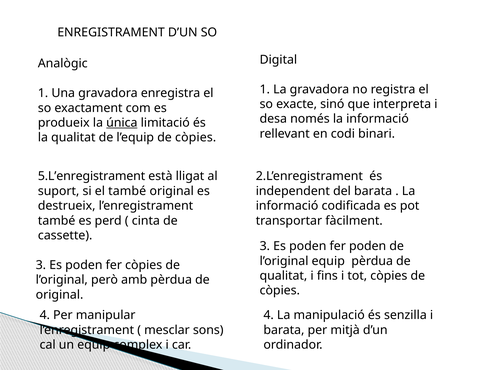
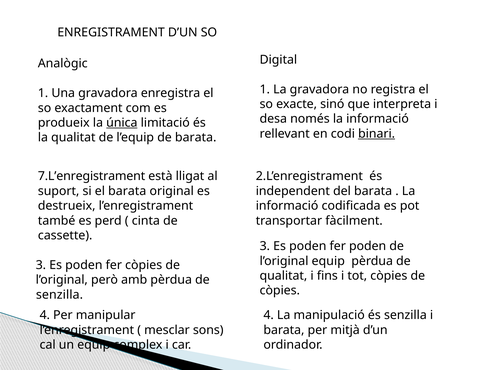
binari underline: none -> present (377, 134)
l’equip de còpies: còpies -> barata (196, 138)
5.L’enregistrament: 5.L’enregistrament -> 7.L’enregistrament (92, 176)
el també: també -> barata (127, 191)
original: original -> senzilla (59, 295)
